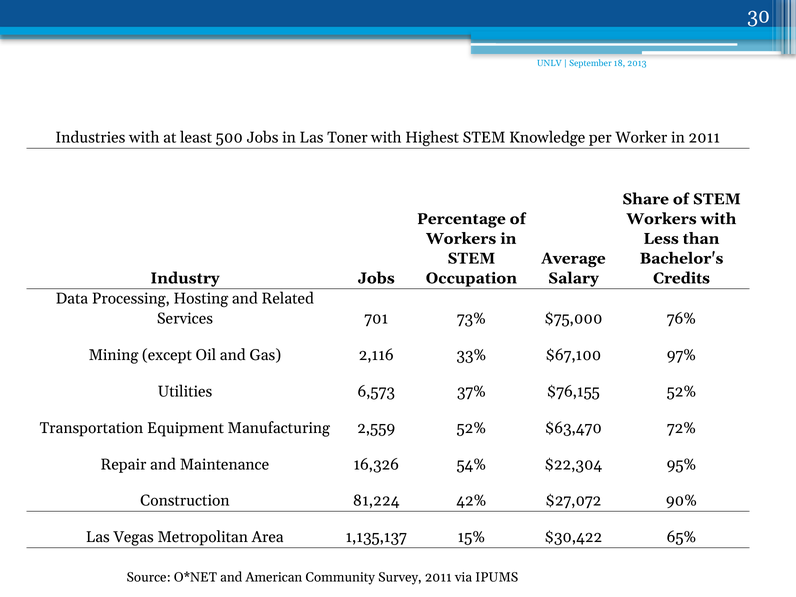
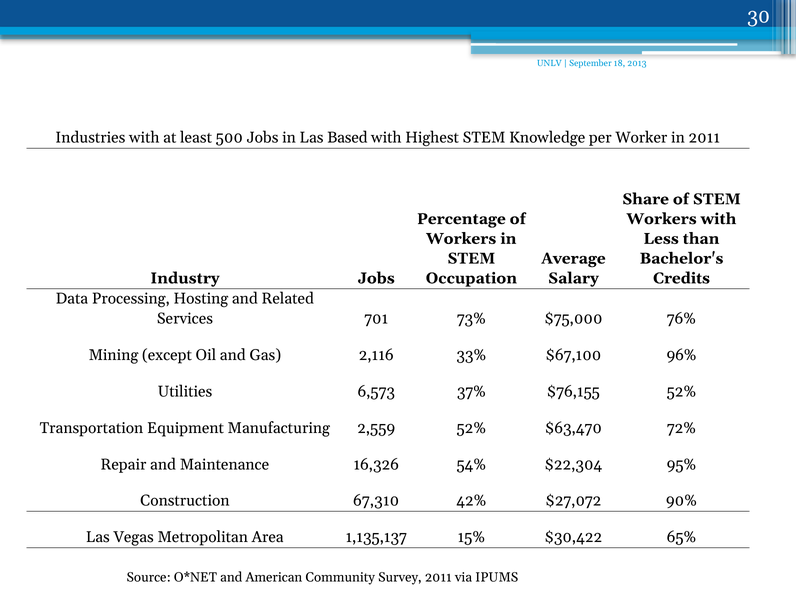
Toner: Toner -> Based (347, 138)
97%: 97% -> 96% (681, 355)
81,224: 81,224 -> 67,310 (376, 501)
